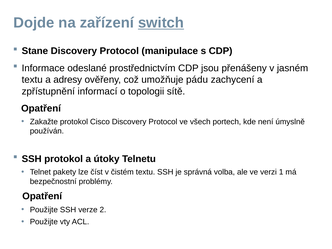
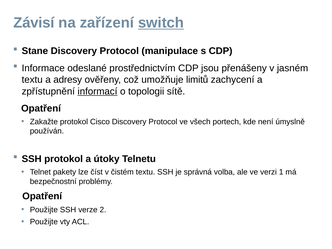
Dojde: Dojde -> Závisí (34, 23)
pádu: pádu -> limitů (197, 80)
informací underline: none -> present (97, 91)
